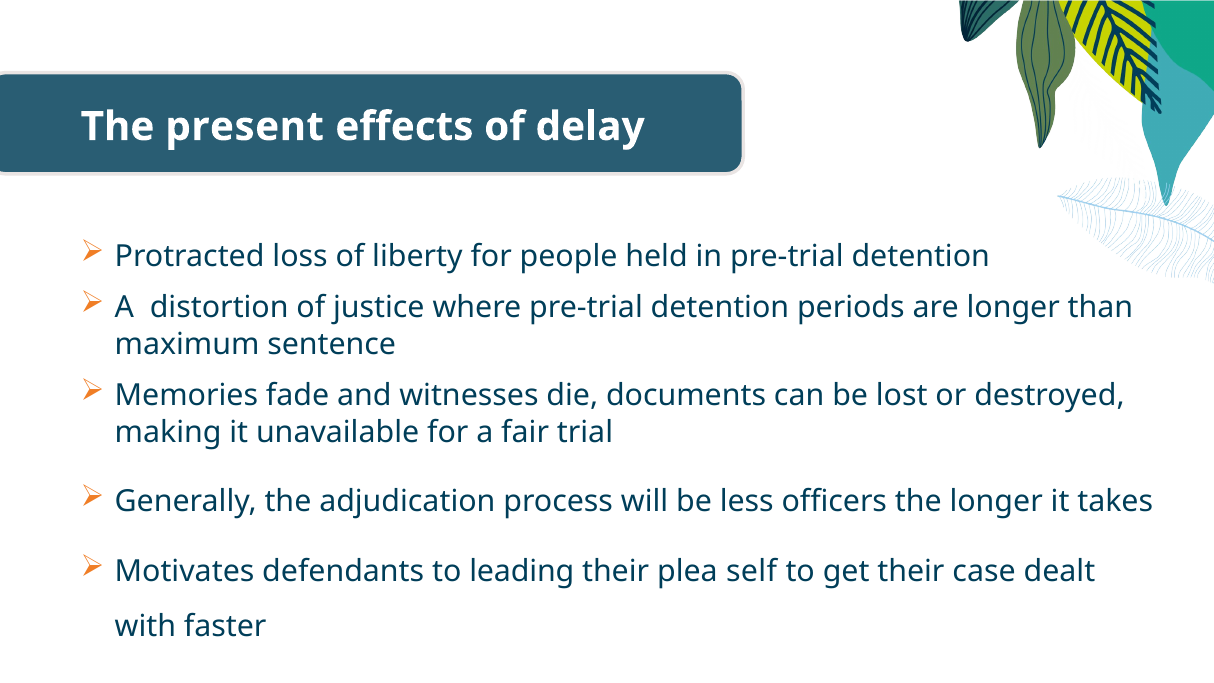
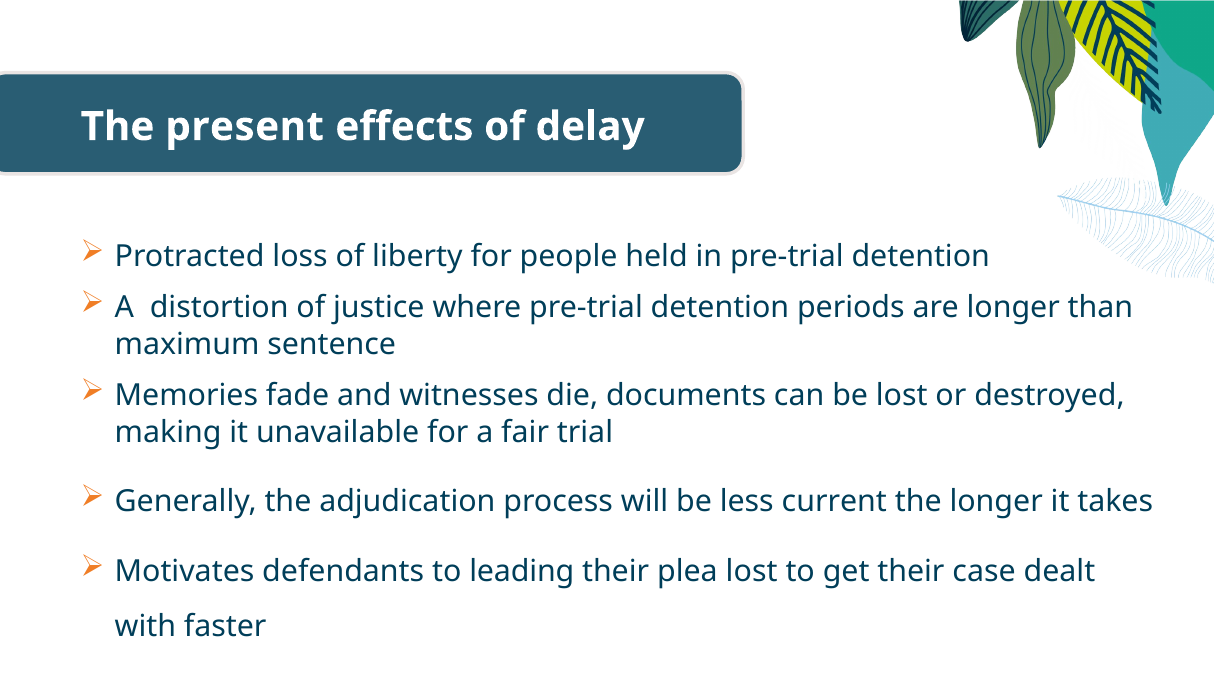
officers: officers -> current (834, 502)
plea self: self -> lost (752, 572)
